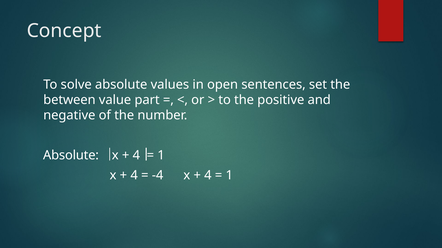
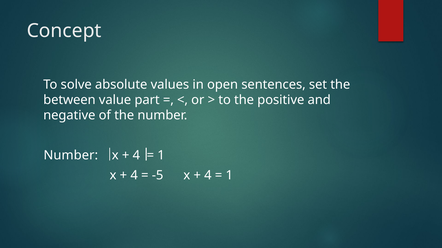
Absolute: Absolute -> Number (71, 156)
-4: -4 -> -5 (158, 176)
